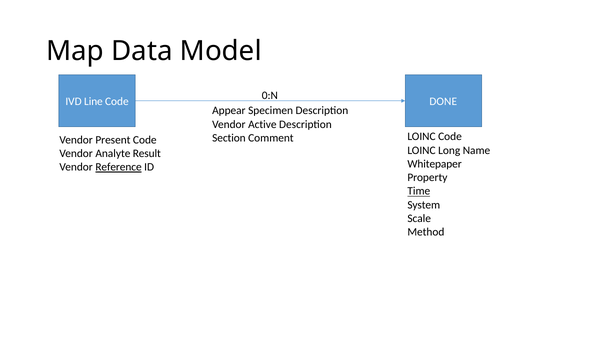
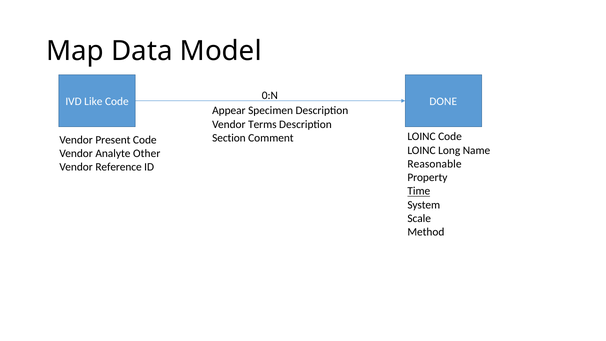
Line: Line -> Like (93, 102)
Active: Active -> Terms (262, 124)
Result: Result -> Other (147, 153)
Whitepaper: Whitepaper -> Reasonable (434, 164)
Reference underline: present -> none (119, 167)
